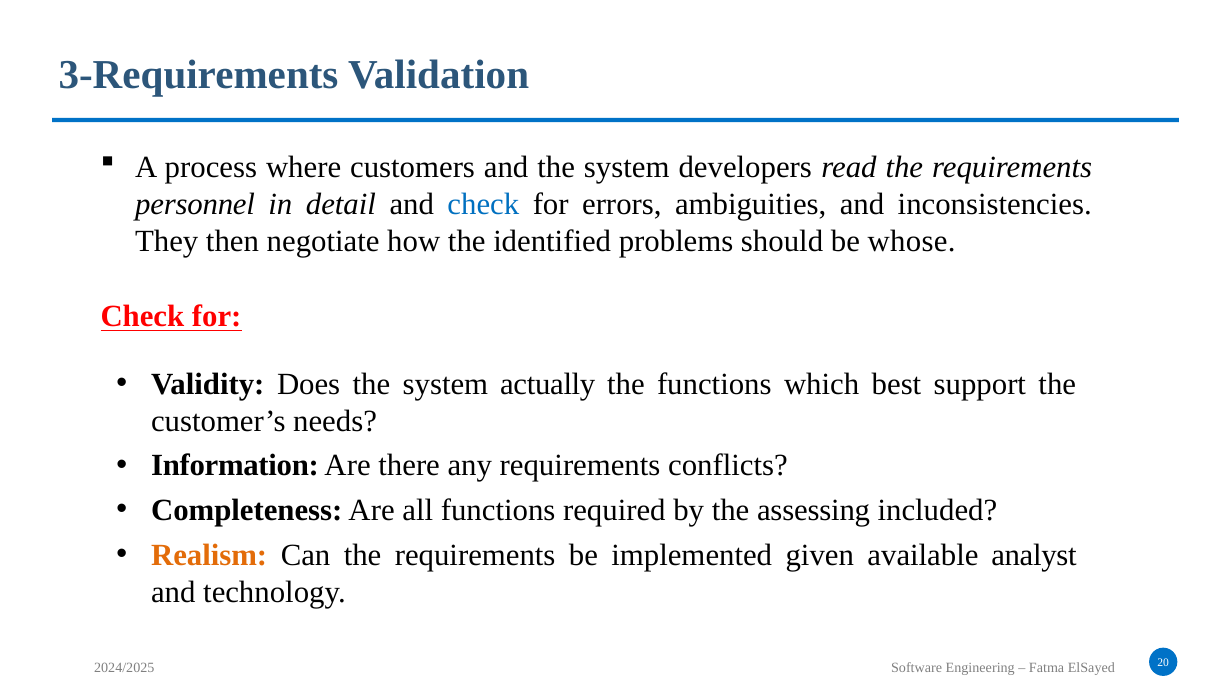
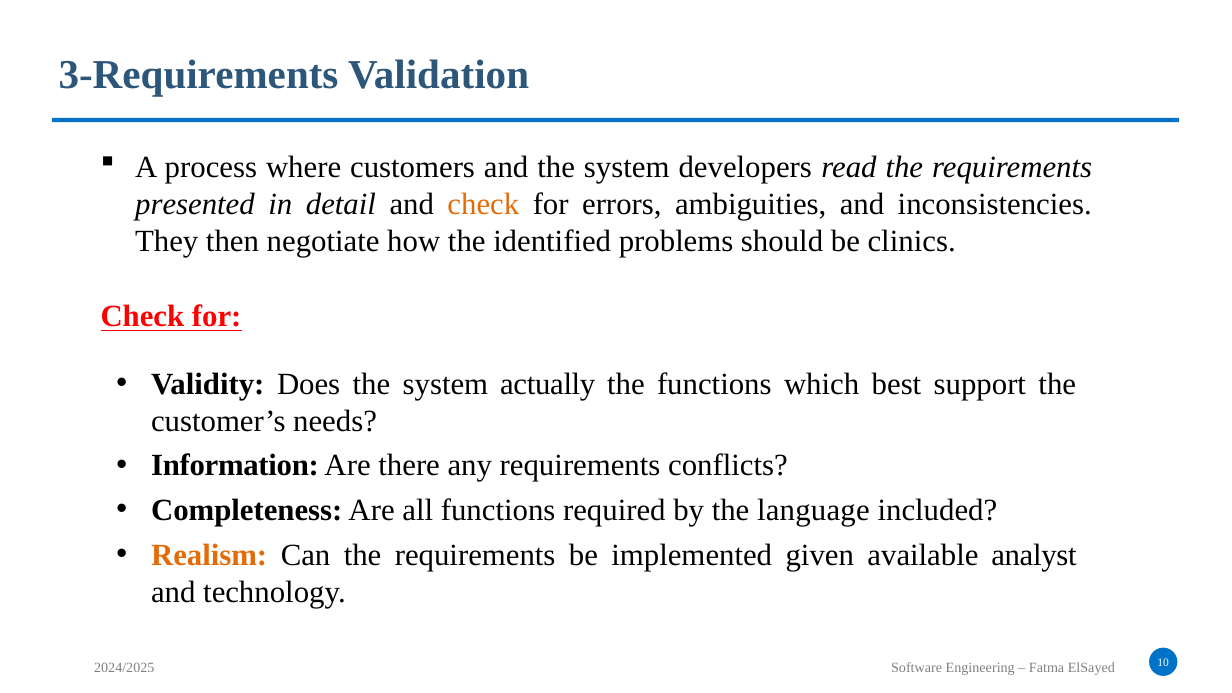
personnel: personnel -> presented (195, 204)
check colour: blue -> orange (483, 204)
whose: whose -> clinics (912, 241)
assessing: assessing -> language (813, 510)
20: 20 -> 10 (1163, 663)
